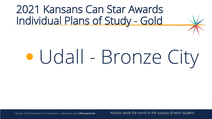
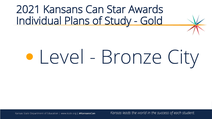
Udall: Udall -> Level (62, 58)
